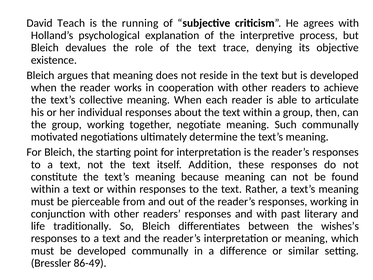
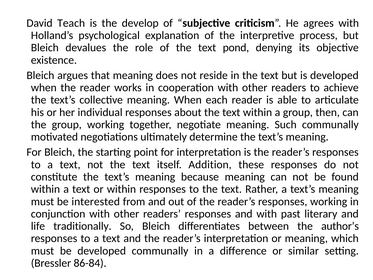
running: running -> develop (140, 23)
trace: trace -> pond (236, 48)
pierceable: pierceable -> interested (96, 201)
wishes’s: wishes’s -> author’s (340, 226)
86-49: 86-49 -> 86-84 (90, 263)
